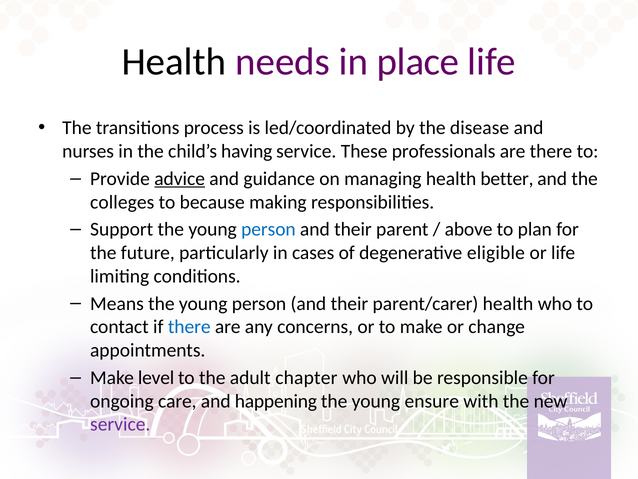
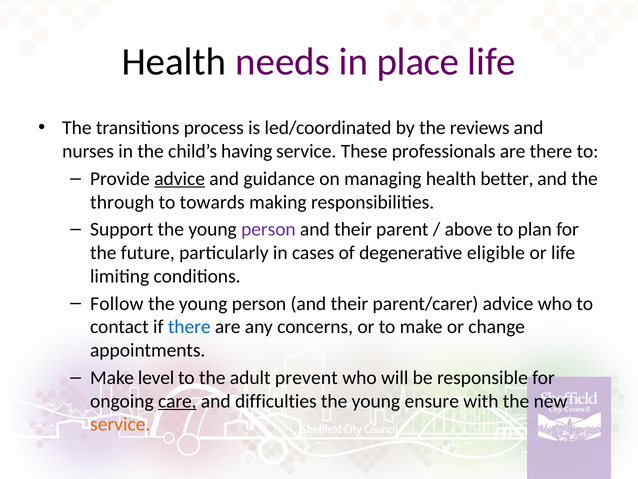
disease: disease -> reviews (480, 128)
colleges: colleges -> through (122, 202)
because: because -> towards (212, 202)
person colour: blue -> purple (268, 229)
Means: Means -> Follow (117, 303)
parent/carer health: health -> advice (508, 303)
chapter: chapter -> prevent (306, 377)
care underline: none -> present (177, 401)
happening: happening -> difficulties (276, 401)
service colour: purple -> orange (120, 424)
